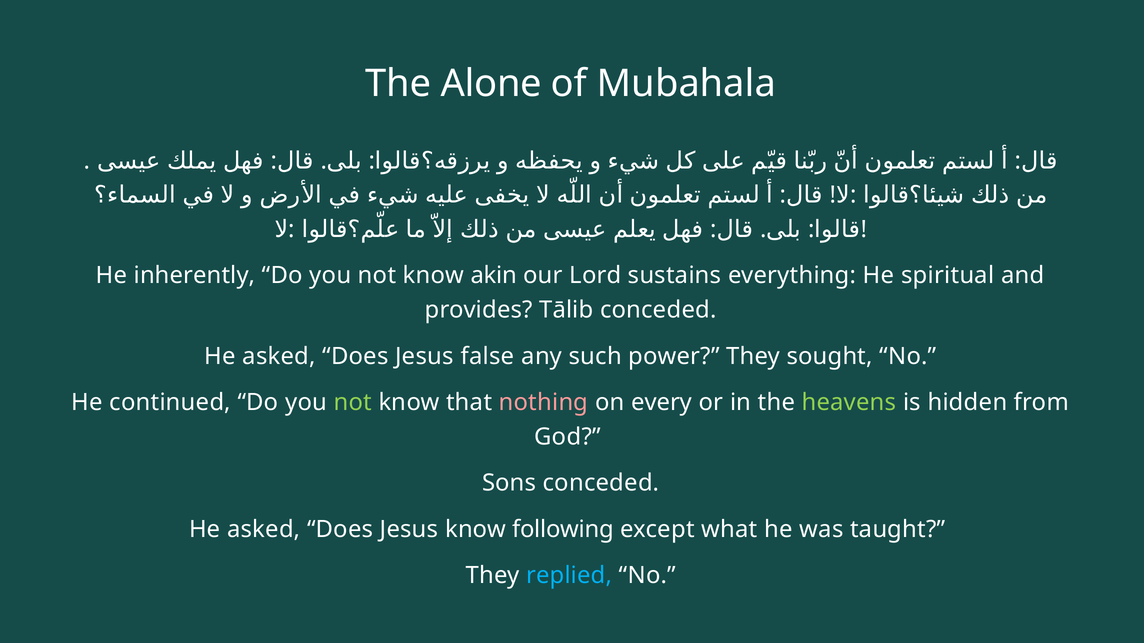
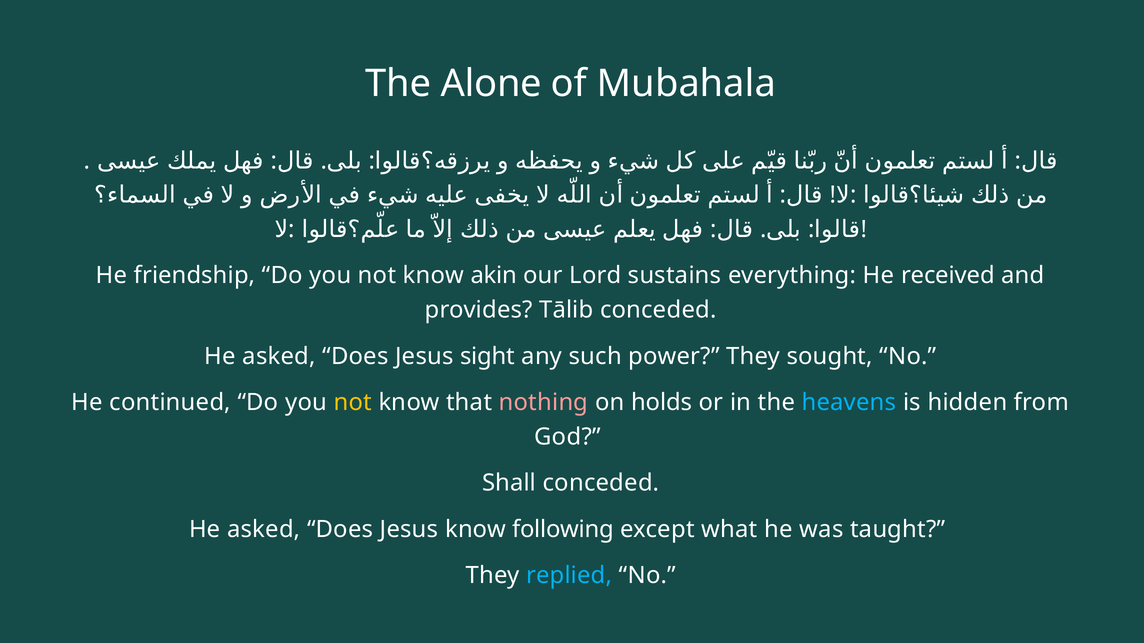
inherently: inherently -> friendship (195, 276)
spiritual: spiritual -> received (948, 276)
false: false -> sight (488, 356)
not colour: light green -> yellow (353, 403)
every: every -> holds (662, 403)
heavens colour: light green -> light blue (849, 403)
Sons: Sons -> Shall (509, 483)
